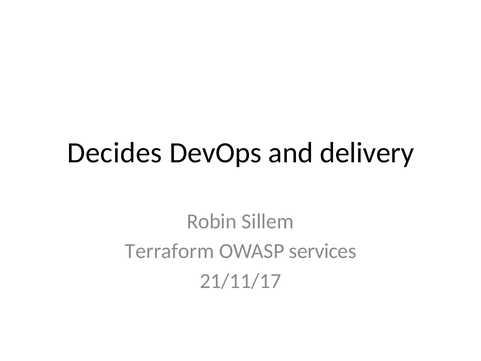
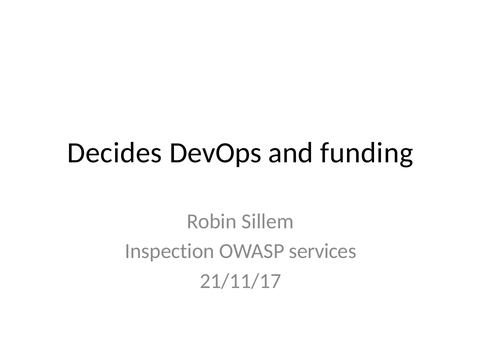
delivery: delivery -> funding (367, 153)
Terraform: Terraform -> Inspection (170, 251)
